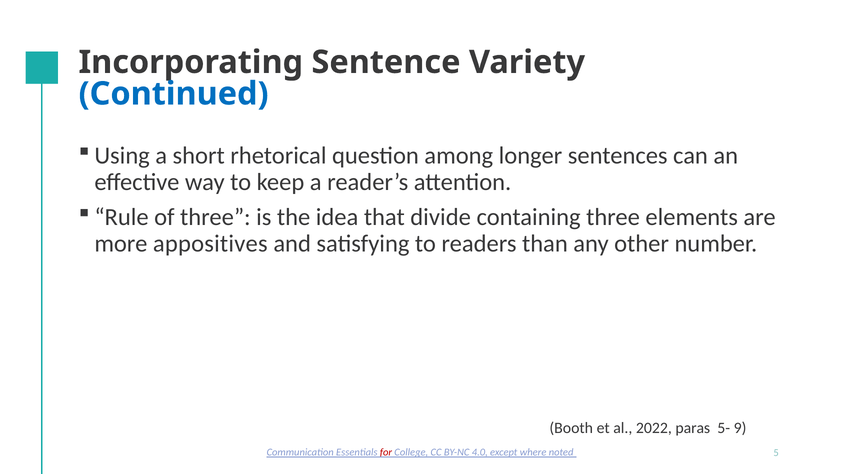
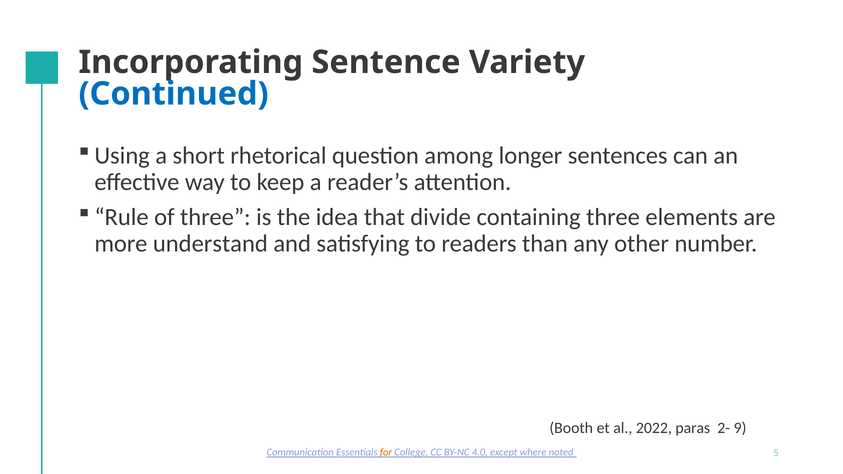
appositives: appositives -> understand (210, 244)
5-: 5- -> 2- (724, 428)
for colour: red -> orange (386, 452)
